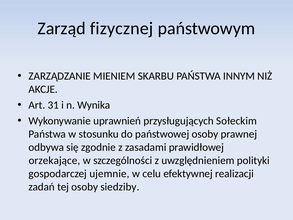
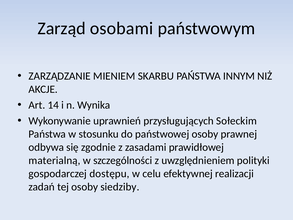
fizycznej: fizycznej -> osobami (122, 28)
31: 31 -> 14 (53, 105)
orzekające: orzekające -> materialną (54, 160)
ujemnie: ujemnie -> dostępu (109, 173)
